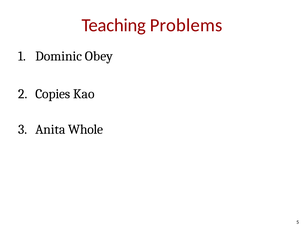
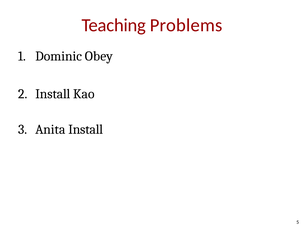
Copies: Copies -> Install (53, 94)
Anita Whole: Whole -> Install (86, 130)
